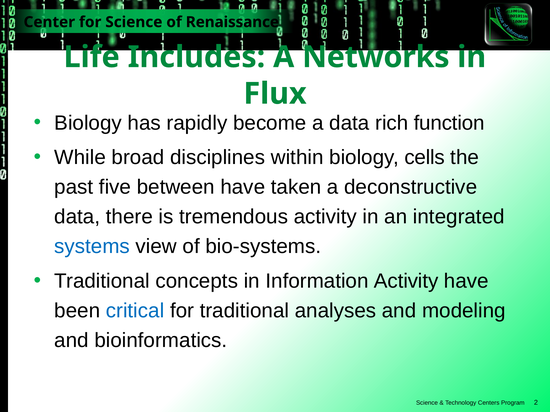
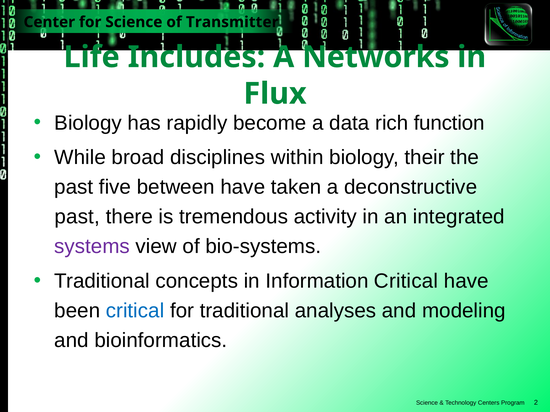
Renaissance: Renaissance -> Transmitter (232, 22)
cells: cells -> their (425, 158)
data: data -> past (77, 217)
systems colour: blue -> purple (92, 247)
Information Activity: Activity -> Critical (406, 281)
